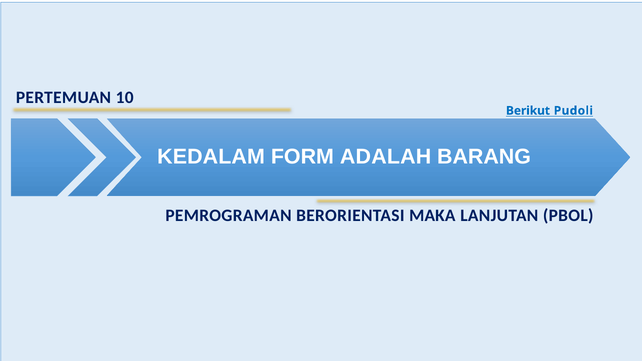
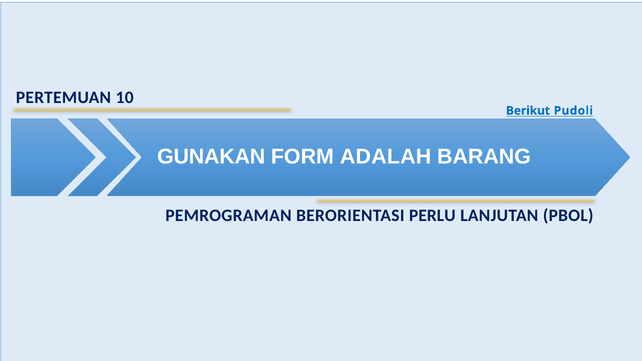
KEDALAM: KEDALAM -> GUNAKAN (211, 157)
MAKA: MAKA -> PERLU (432, 216)
